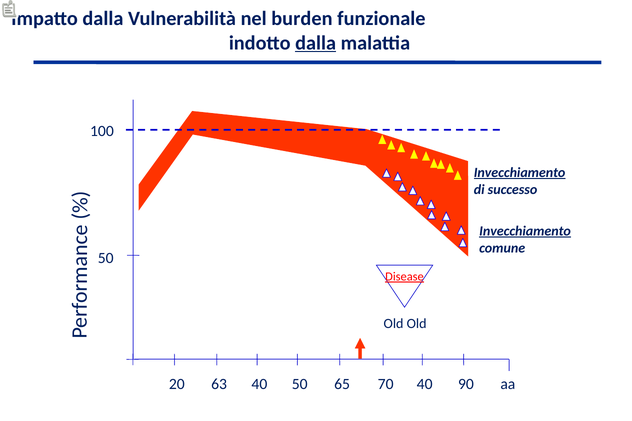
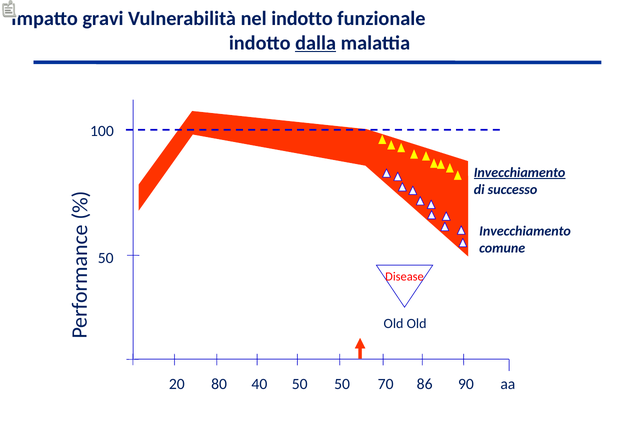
Impatto dalla: dalla -> gravi (103, 19)
nel burden: burden -> indotto (302, 19)
Invecchiamento underline: present -> none (525, 231)
Disease underline: present -> none (405, 277)
63: 63 -> 80 (219, 385)
50 65: 65 -> 50 (342, 385)
70 40: 40 -> 86 (425, 385)
